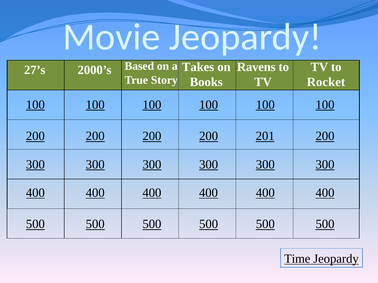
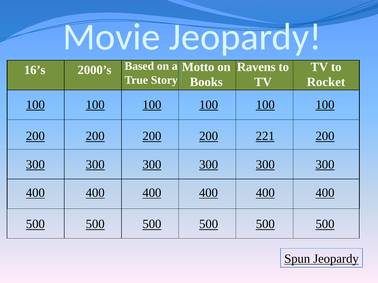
Takes: Takes -> Motto (198, 67)
27’s: 27’s -> 16’s (35, 70)
201: 201 -> 221 (265, 136)
Time: Time -> Spun (297, 259)
